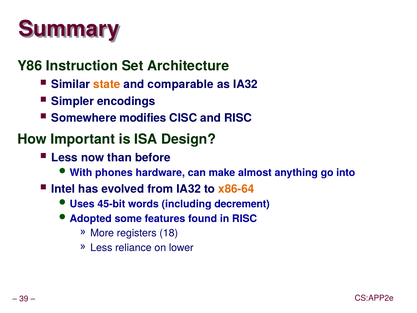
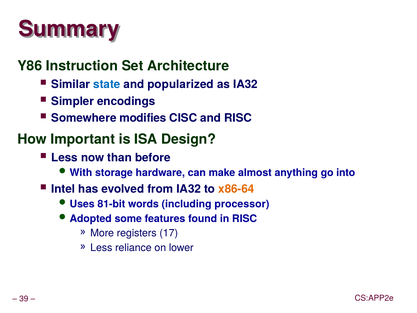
state colour: orange -> blue (107, 84)
comparable: comparable -> popularized (181, 84)
phones: phones -> storage (114, 173)
45-bit: 45-bit -> 81-bit (111, 204)
decrement: decrement -> processor (242, 204)
18: 18 -> 17 (169, 233)
